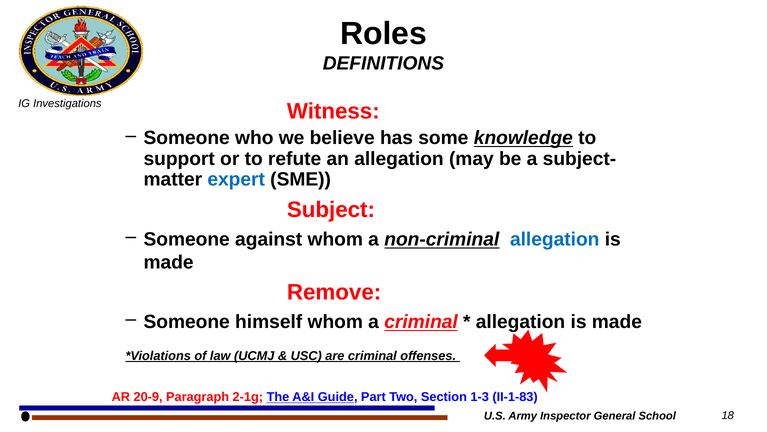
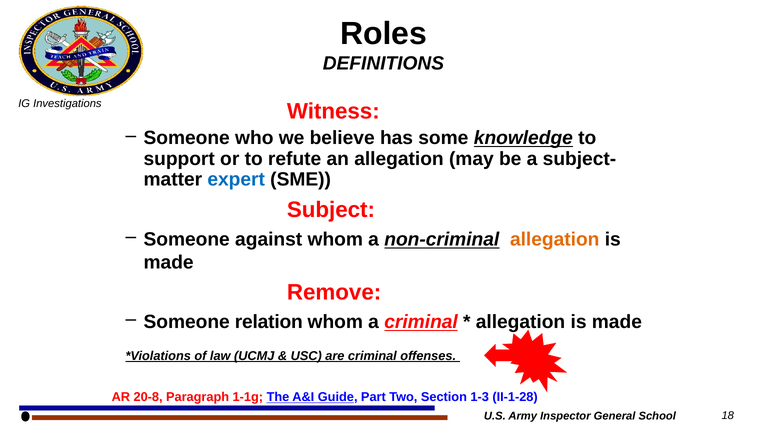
allegation colour: blue -> orange (555, 239)
himself: himself -> relation (269, 322)
20-9: 20-9 -> 20-8 (148, 397)
2-1g: 2-1g -> 1-1g (248, 397)
II-1-83: II-1-83 -> II-1-28 (515, 397)
